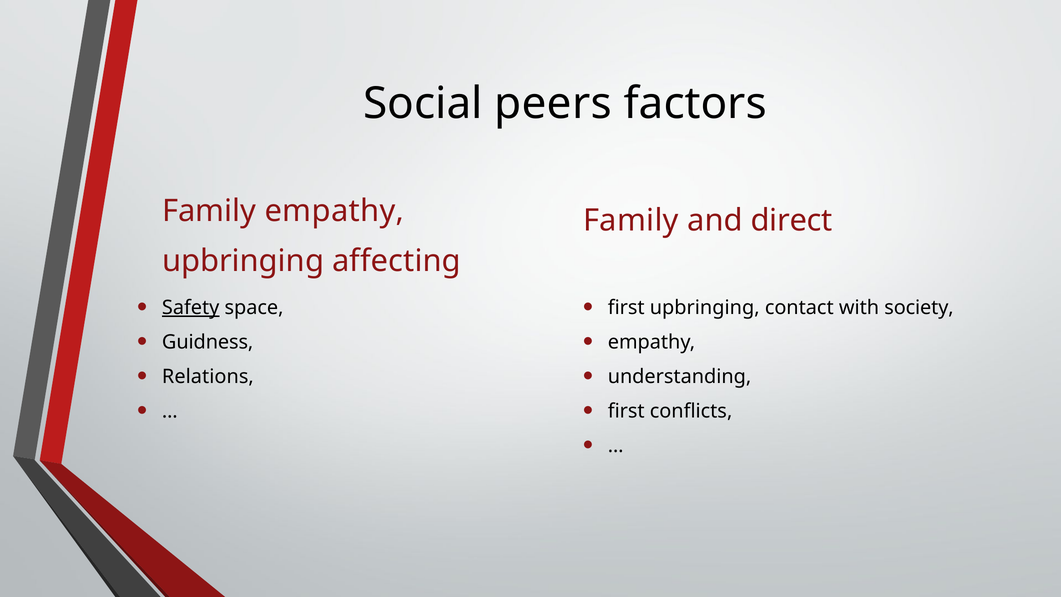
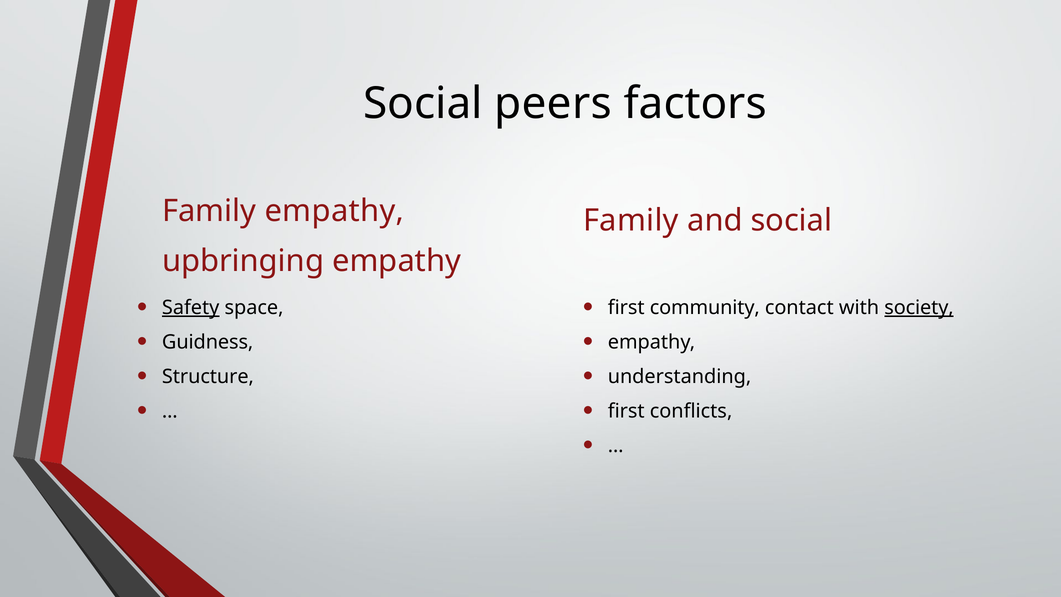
and direct: direct -> social (791, 220)
upbringing affecting: affecting -> empathy (397, 261)
first upbringing: upbringing -> community (705, 308)
society underline: none -> present (919, 308)
Relations: Relations -> Structure (208, 377)
